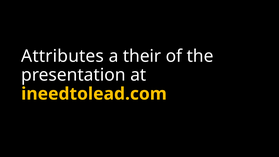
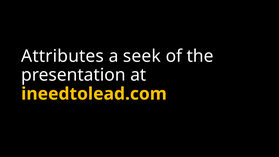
their: their -> seek (142, 56)
